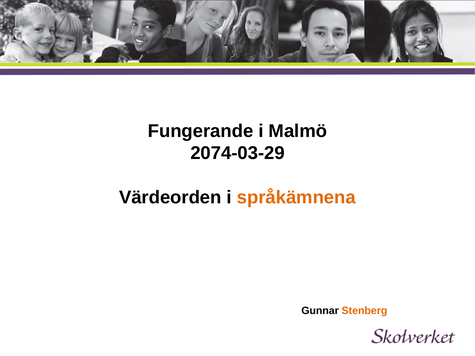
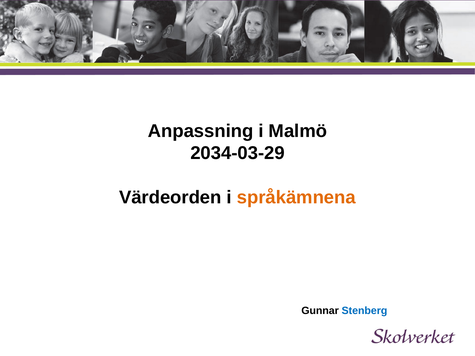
Fungerande: Fungerande -> Anpassning (201, 131)
2074-03-29: 2074-03-29 -> 2034-03-29 (238, 153)
Stenberg colour: orange -> blue (364, 311)
